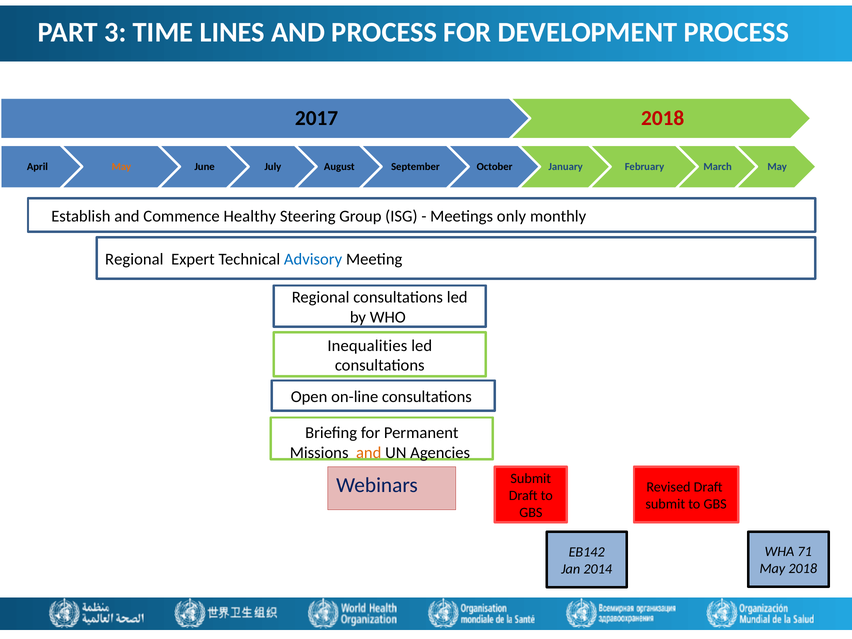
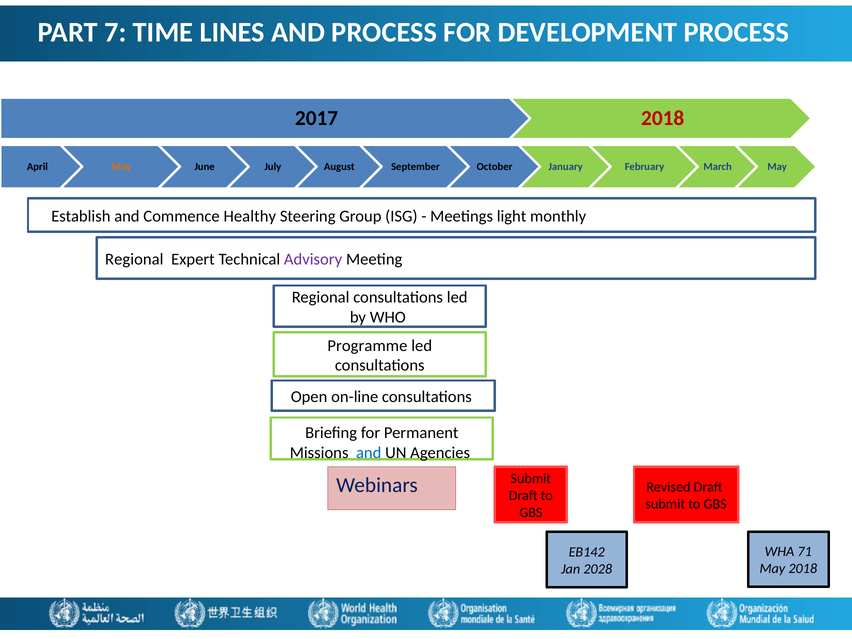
3: 3 -> 7 (115, 32)
only: only -> light (512, 216)
Advisory colour: blue -> purple (313, 259)
Inequalities: Inequalities -> Programme (367, 346)
and colour: orange -> blue (369, 453)
2014: 2014 -> 2028 (598, 569)
